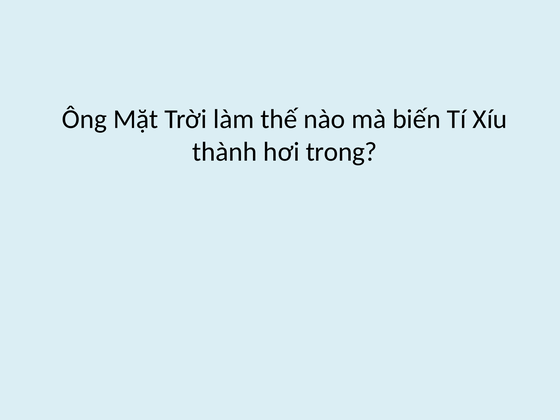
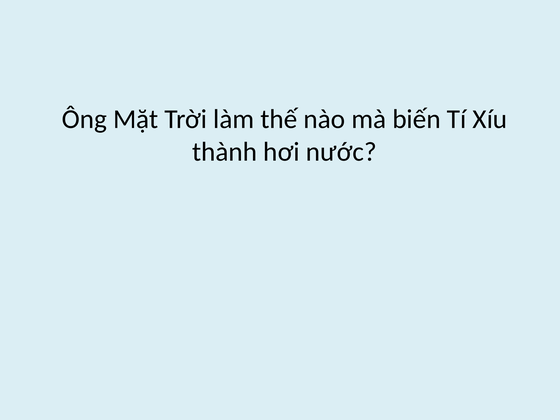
trong: trong -> nước (341, 152)
